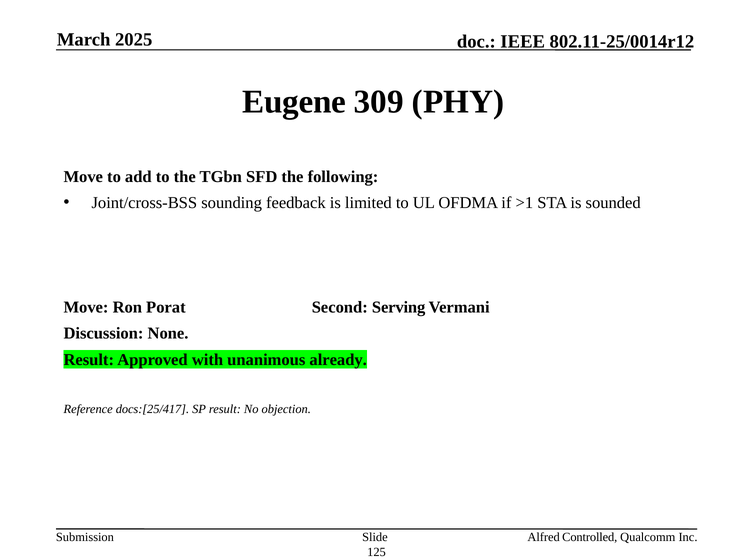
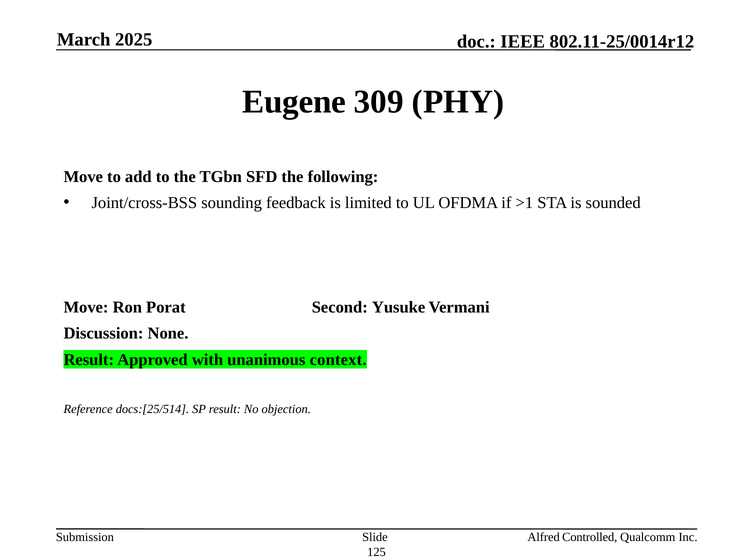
Serving: Serving -> Yusuke (399, 307)
already: already -> context (338, 360)
docs:[25/417: docs:[25/417 -> docs:[25/514 (152, 409)
